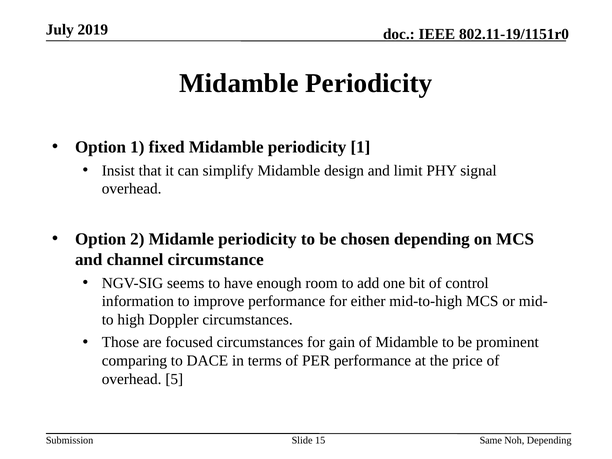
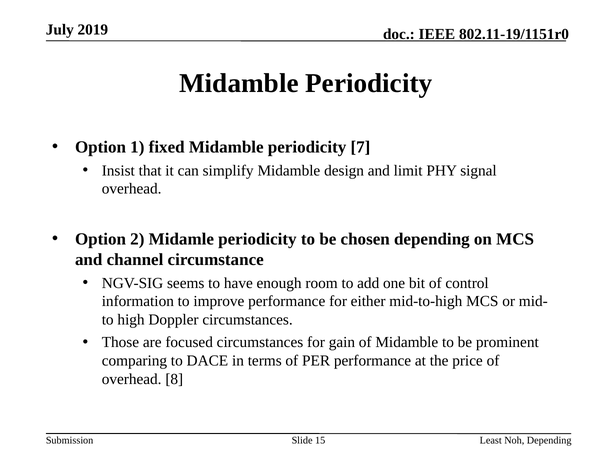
periodicity 1: 1 -> 7 (360, 147)
5: 5 -> 8 (174, 379)
Same: Same -> Least (491, 440)
